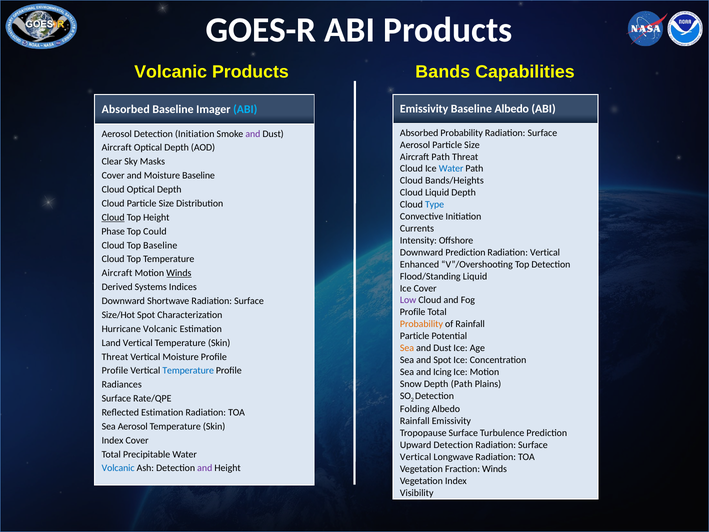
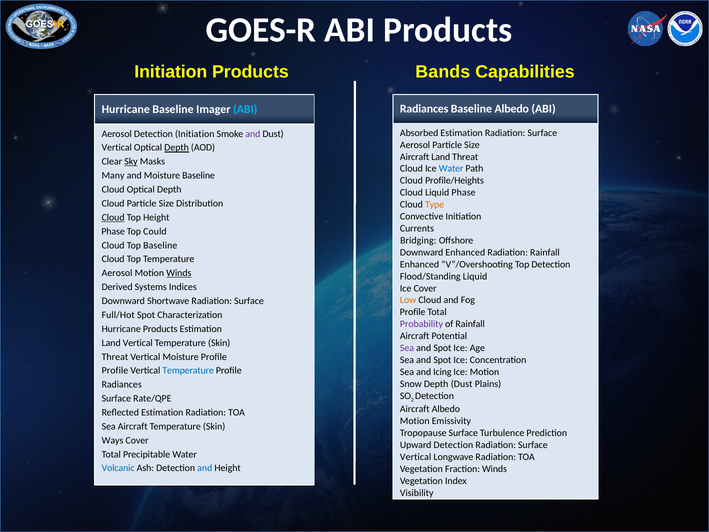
Volcanic: Volcanic -> Initiation (171, 72)
Emissivity: Emissivity -> Radiances (424, 109)
Absorbed: Absorbed -> Hurricane (126, 109)
Absorbed Probability: Probability -> Estimation (462, 133)
Aircraft: Aircraft -> Vertical (117, 148)
Depth underline: none -> present (177, 148)
Aircraft Path: Path -> Land (441, 157)
Sky underline: none -> present (131, 162)
Cover: Cover -> Many (113, 176)
Bands/Heights: Bands/Heights -> Profile/Heights (455, 181)
Liquid Depth: Depth -> Phase (464, 193)
Type colour: blue -> orange (435, 205)
Intensity: Intensity -> Bridging (418, 240)
Downward Prediction: Prediction -> Enhanced (465, 252)
Radiation Vertical: Vertical -> Rainfall (545, 252)
Aircraft: Aircraft -> Aerosol (117, 273)
Low colour: purple -> orange (408, 300)
Size/Hot: Size/Hot -> Full/Hot (118, 315)
Probability colour: orange -> purple (421, 324)
Hurricane Volcanic: Volcanic -> Products (160, 329)
Particle: Particle -> Aircraft (415, 336)
Sea colour: orange -> purple (407, 348)
Dust: Dust -> Spot (442, 348)
Depth Path: Path -> Dust (462, 384)
Folding: Folding -> Aircraft (415, 409)
Rainfall: Rainfall -> Motion (415, 421)
Sea Aerosol: Aerosol -> Aircraft (133, 426)
Index: Index -> Ways (113, 440)
and colour: purple -> blue (205, 468)
